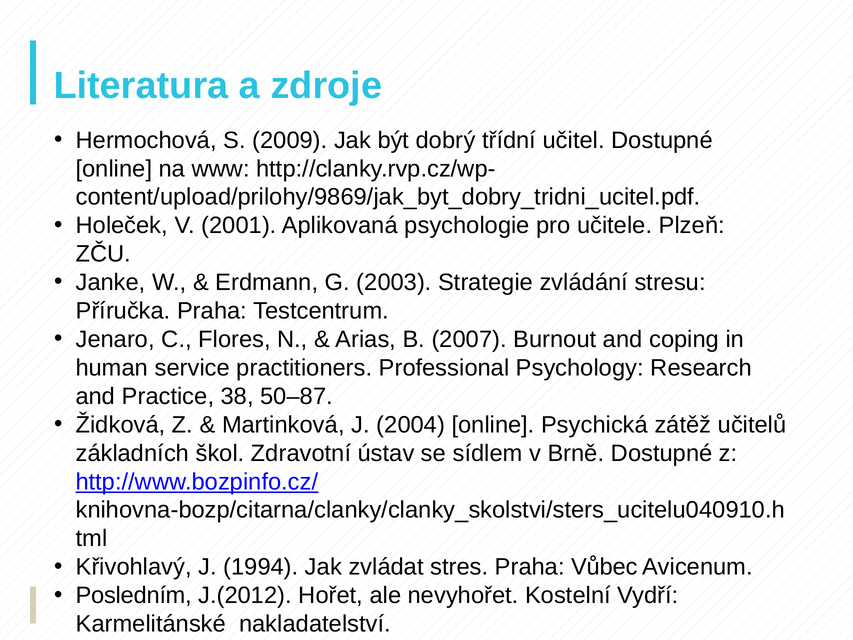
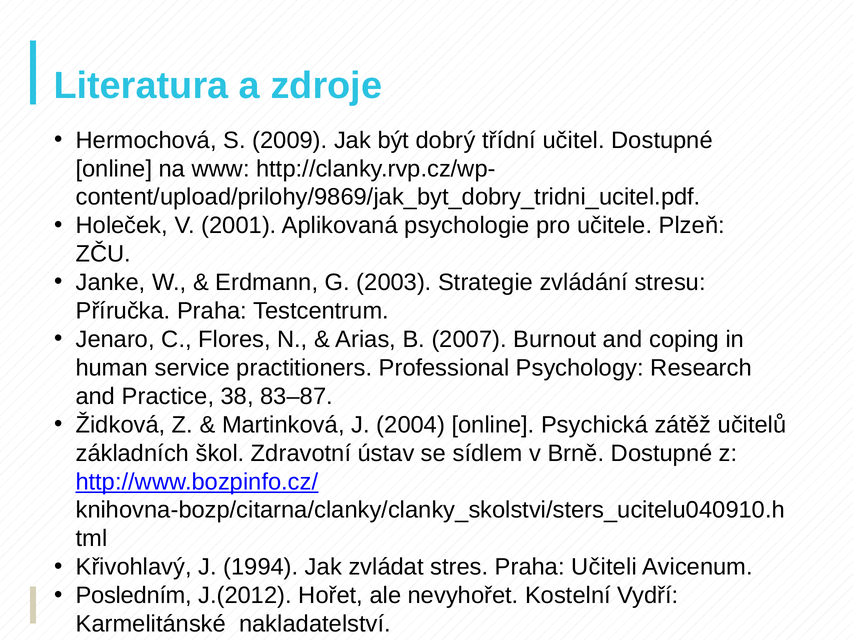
50–87: 50–87 -> 83–87 (297, 396)
Vůbec: Vůbec -> Učiteli (604, 567)
